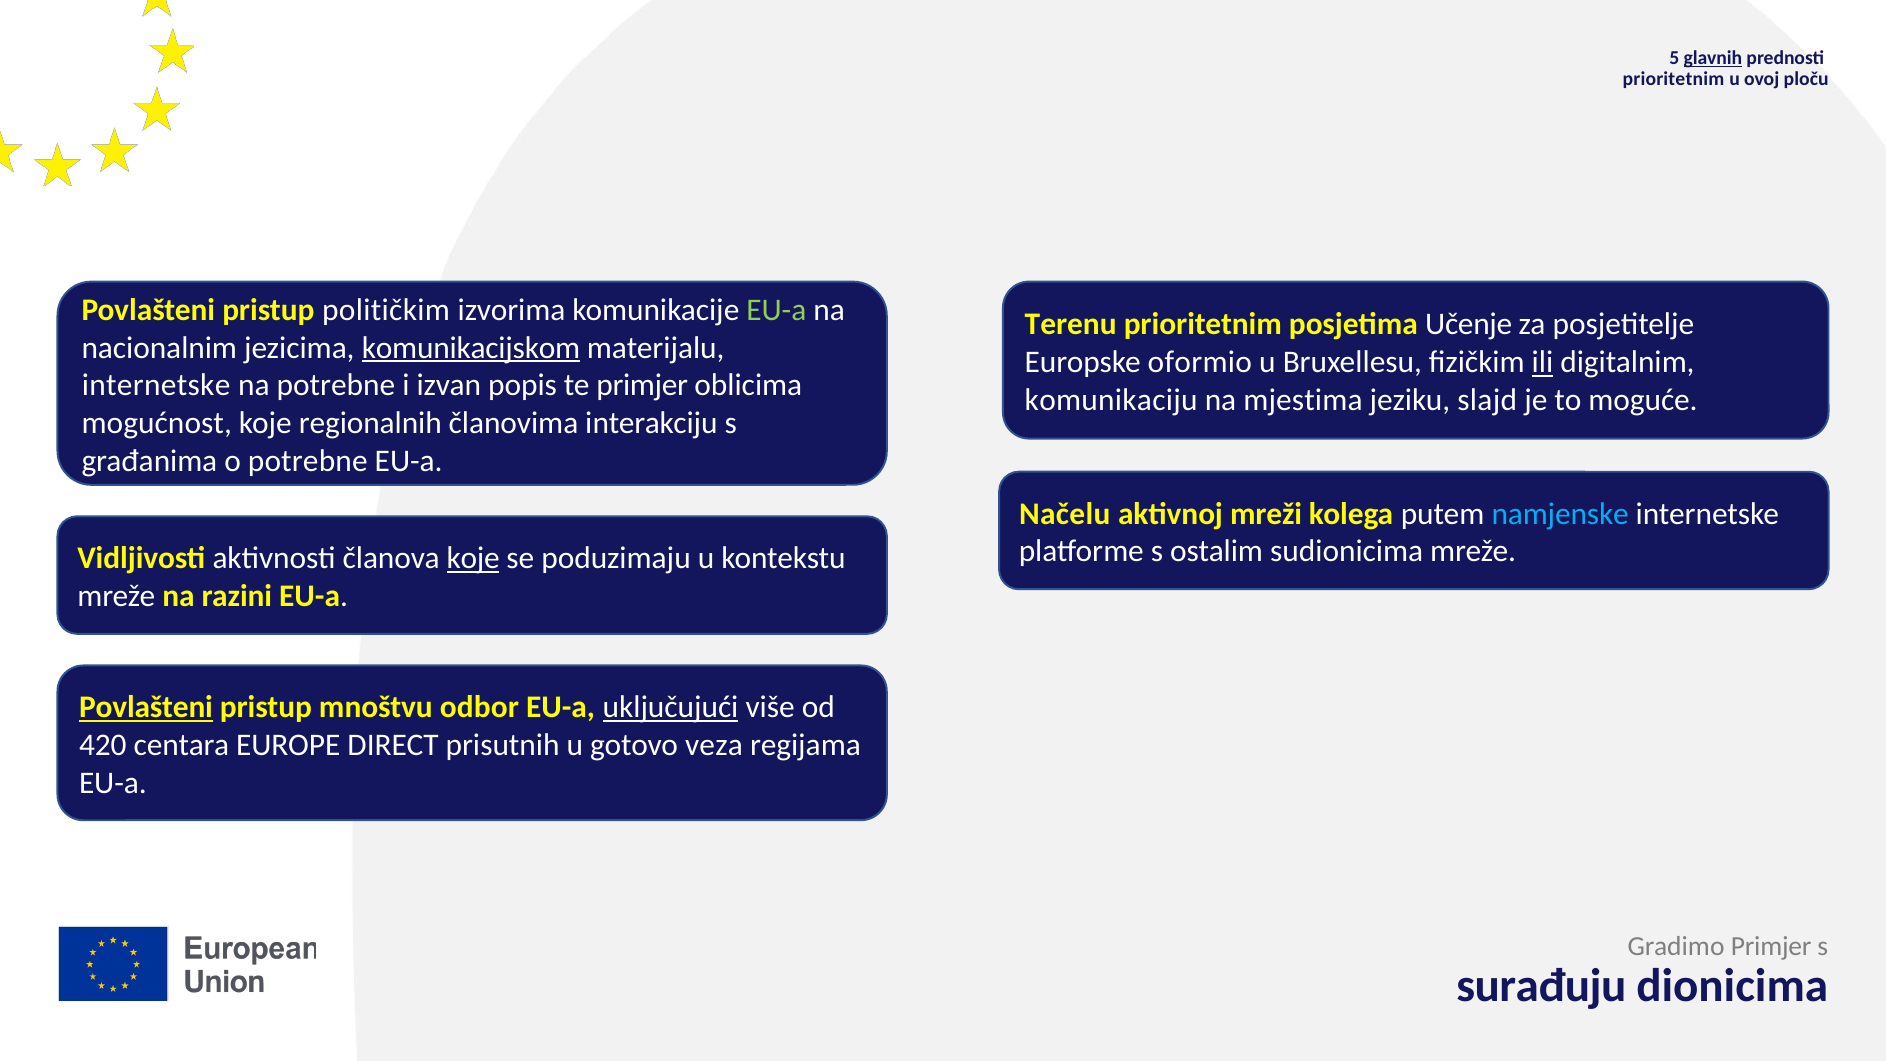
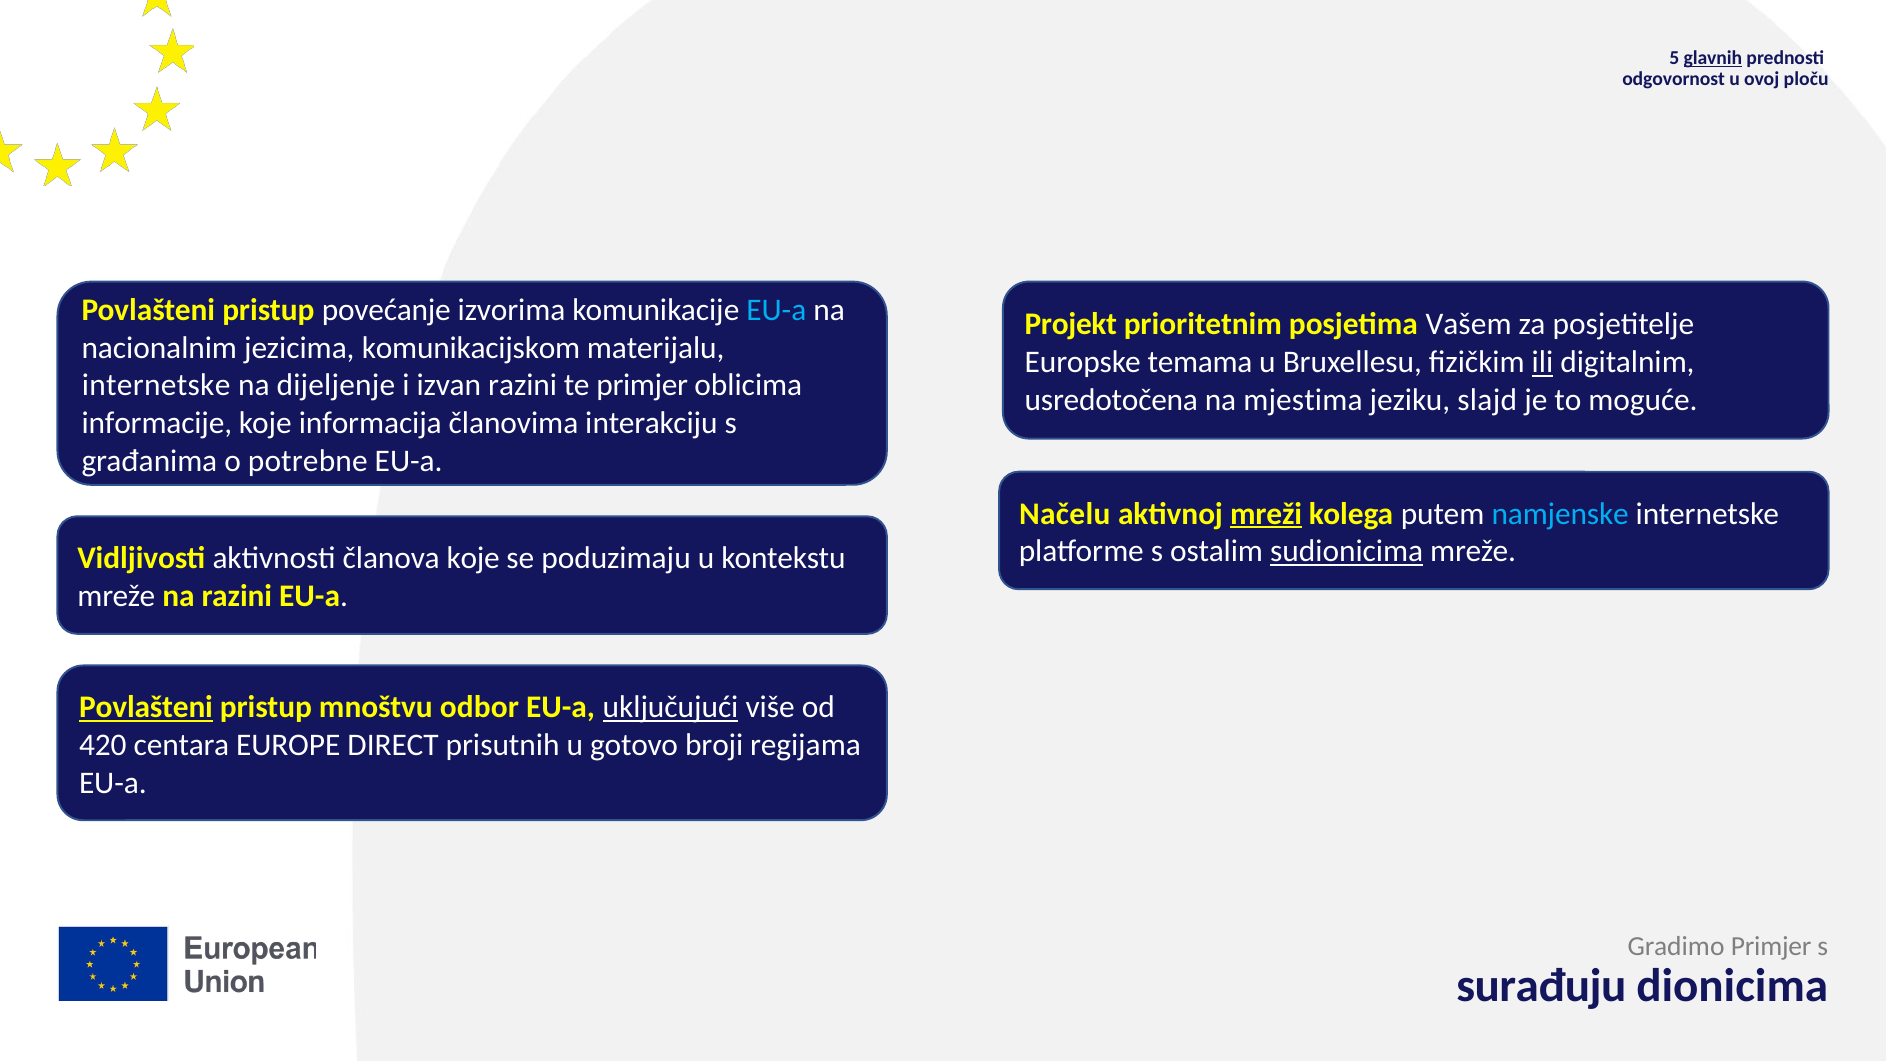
prioritetnim: prioritetnim -> odgovornost (1674, 79)
političkim: političkim -> povećanje (386, 310)
EU-a colour: light green -> light blue (776, 310)
Terenu: Terenu -> Projekt (1071, 324)
Učenje: Učenje -> Vašem (1469, 324)
komunikacijskom underline: present -> none (471, 348)
oformio: oformio -> temama (1200, 362)
na potrebne: potrebne -> dijeljenje (336, 385)
izvan popis: popis -> razini (523, 385)
komunikaciju: komunikaciju -> usredotočena (1111, 400)
mogućnost: mogućnost -> informacije (157, 423)
regionalnih: regionalnih -> informacija (370, 423)
mreži underline: none -> present (1266, 514)
sudionicima underline: none -> present (1347, 551)
koje underline: present -> none (473, 558)
veza: veza -> broji (714, 745)
